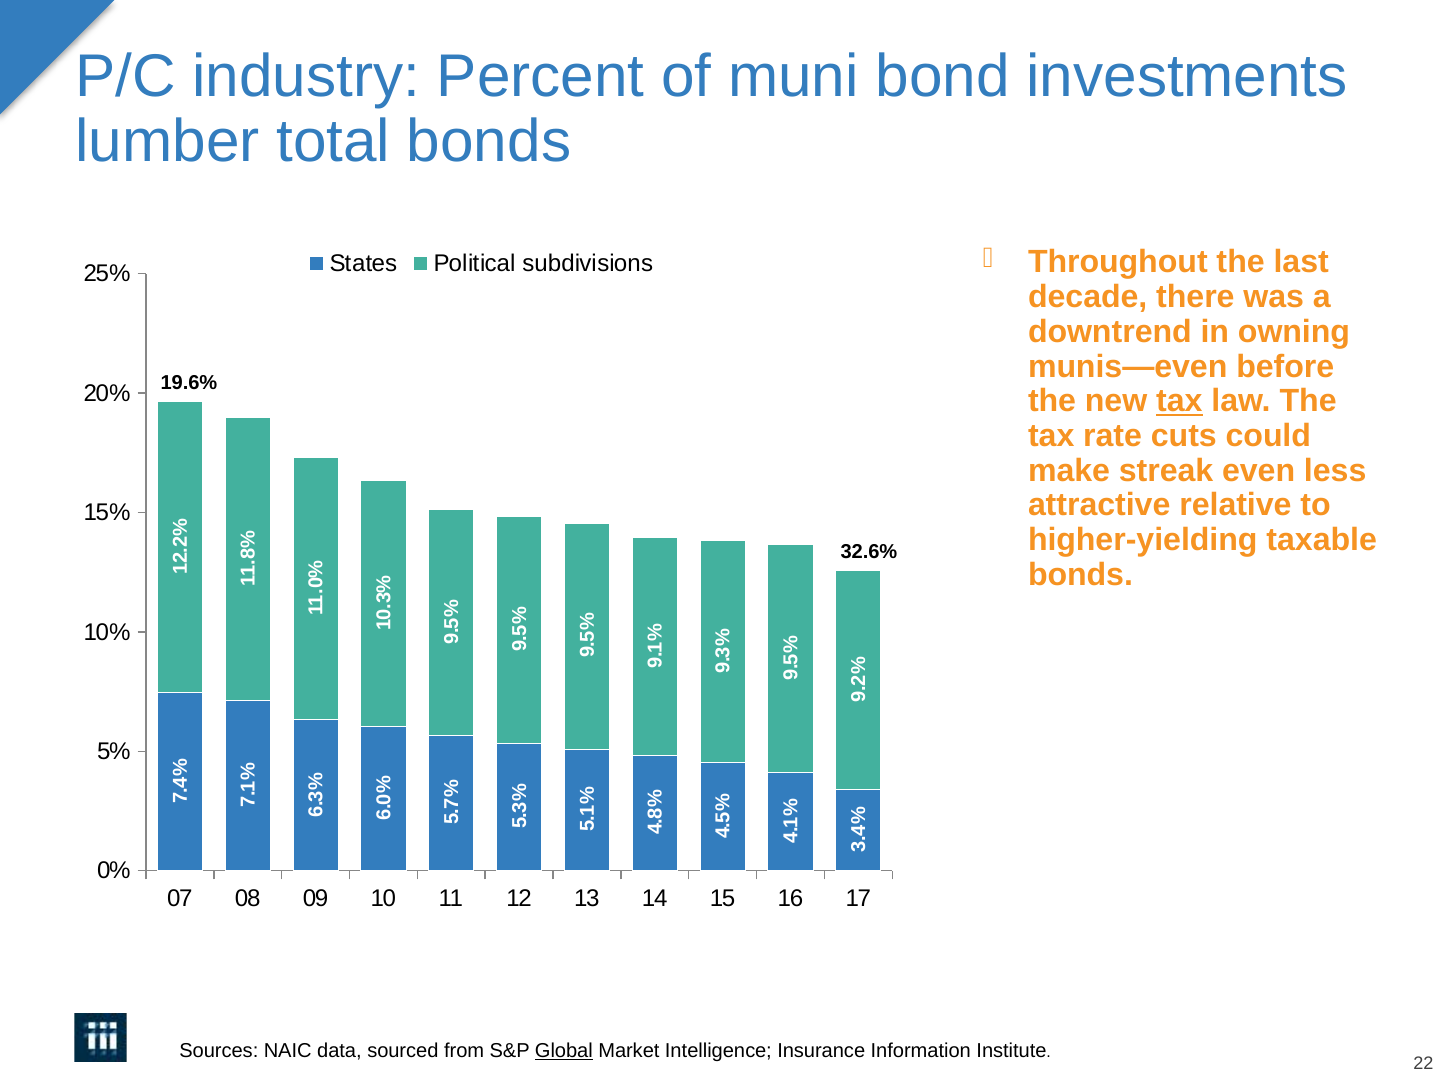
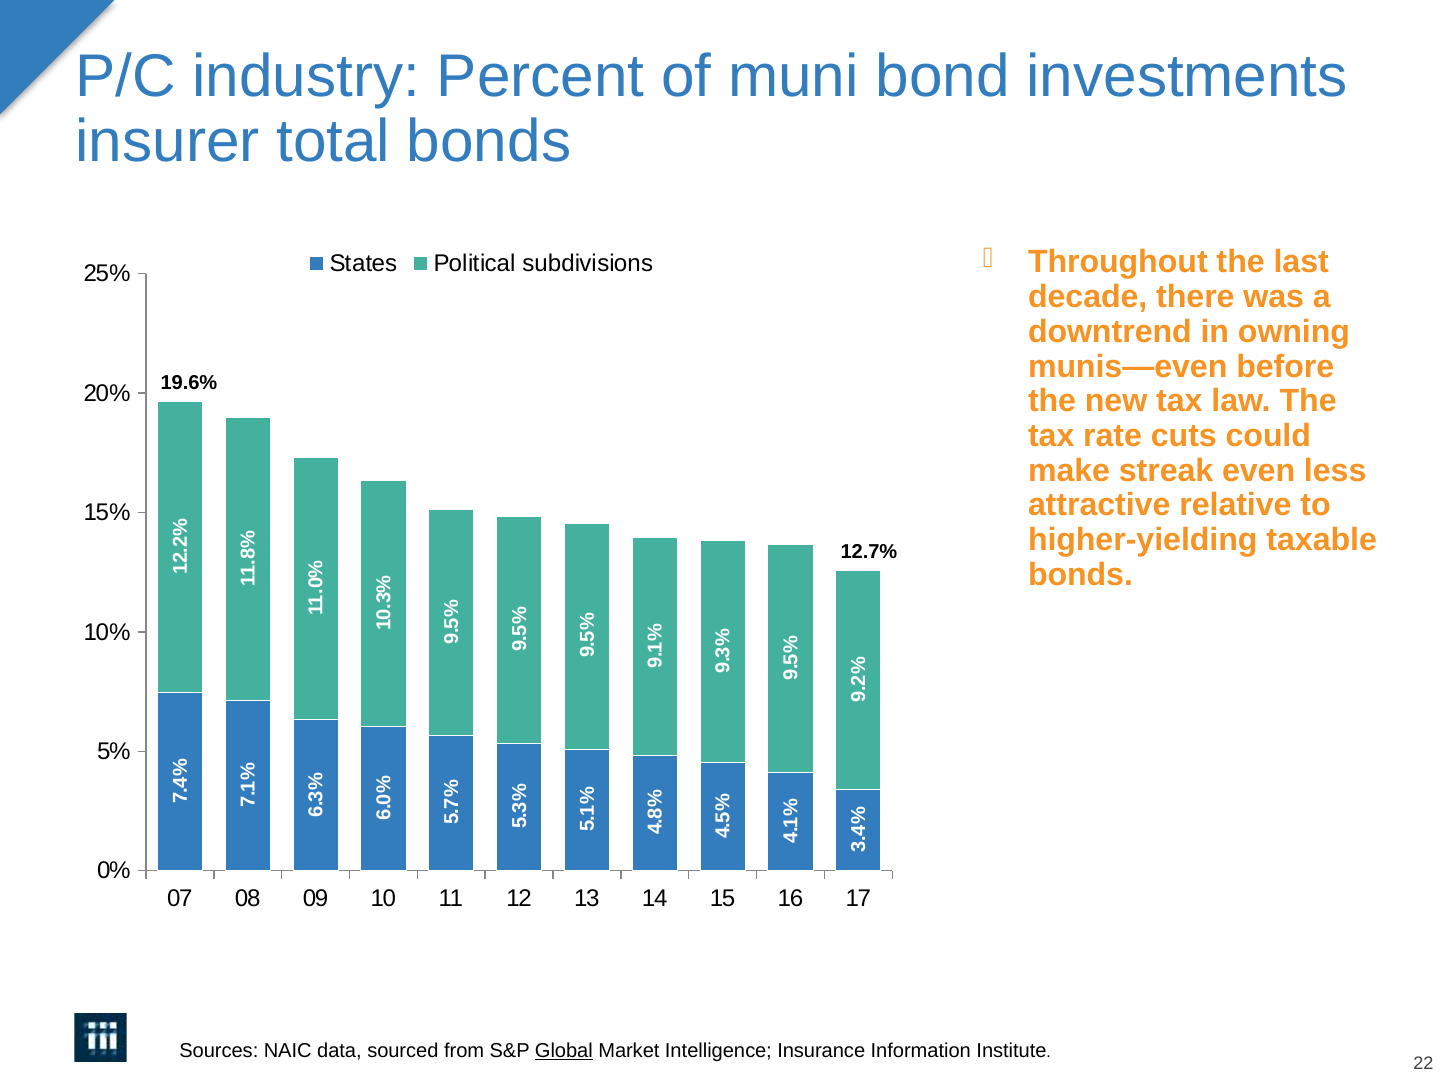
lumber: lumber -> insurer (168, 141)
tax underline: present -> none (1179, 401)
32.6%: 32.6% -> 12.7% (869, 552)
